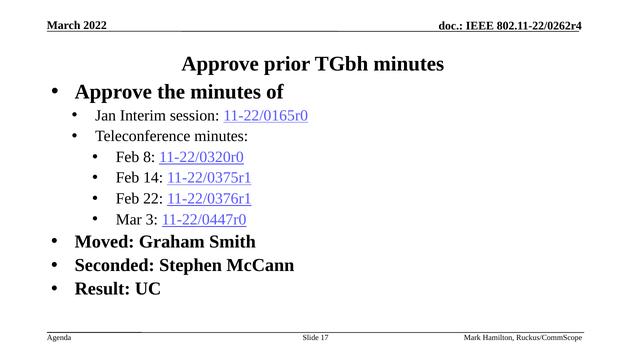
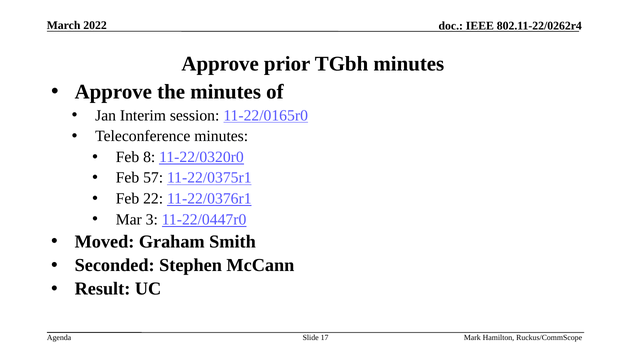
14: 14 -> 57 (153, 178)
